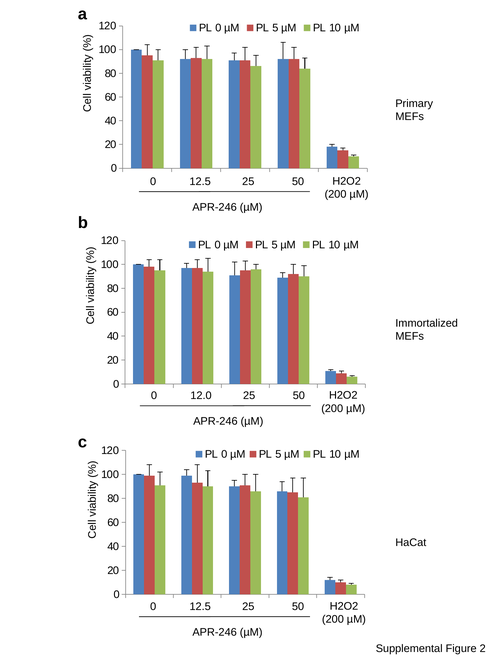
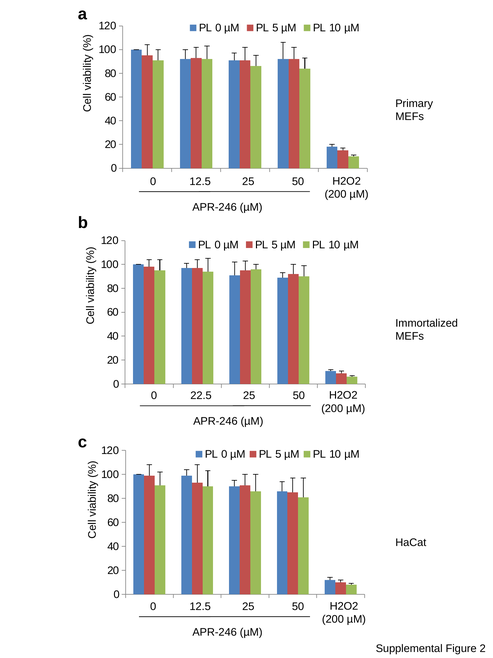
12.0: 12.0 -> 22.5 (201, 395)
